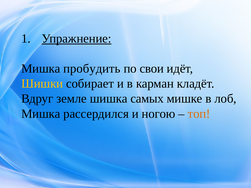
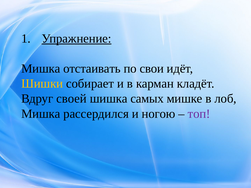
пробудить: пробудить -> отстаивать (92, 69)
земле: земле -> своей (72, 99)
топ colour: orange -> purple (199, 114)
